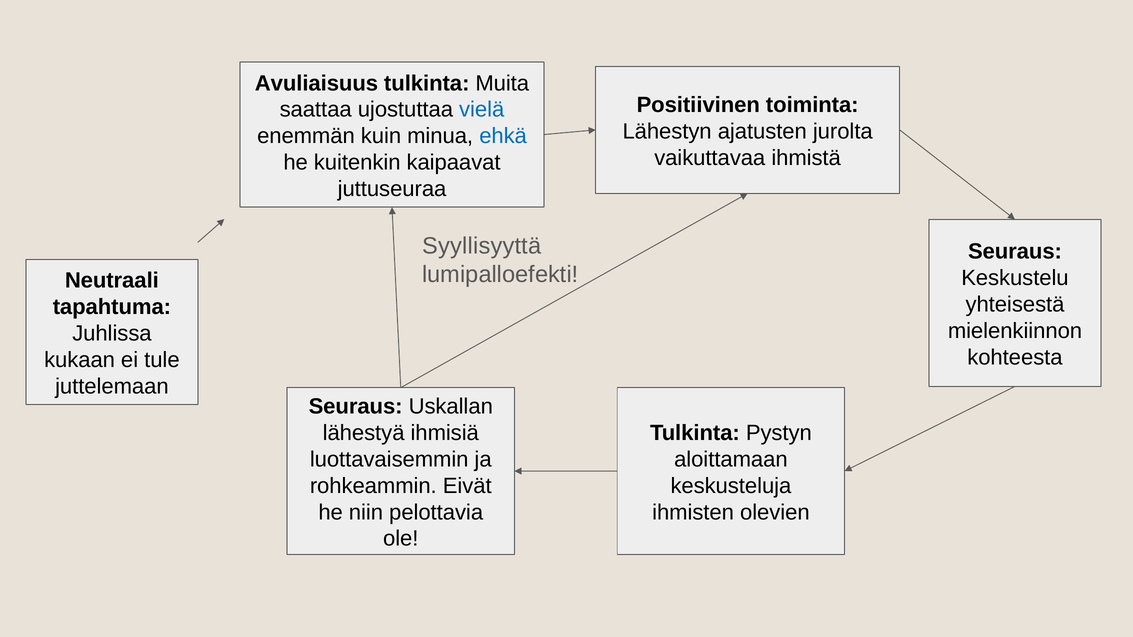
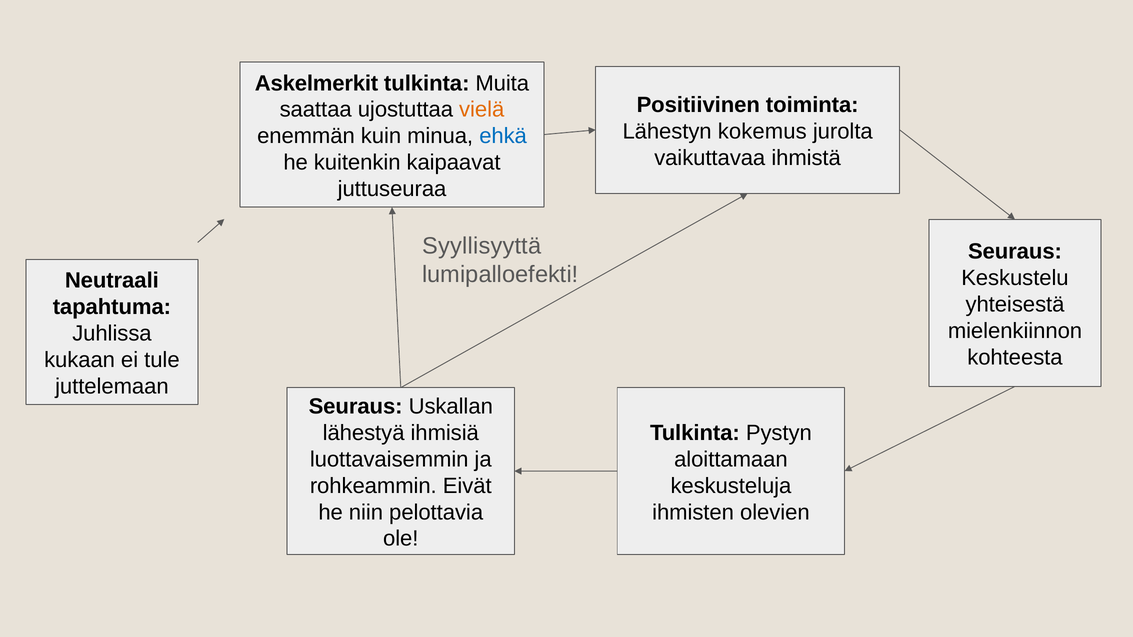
Avuliaisuus: Avuliaisuus -> Askelmerkit (317, 83)
vielä colour: blue -> orange (482, 110)
ajatusten: ajatusten -> kokemus (762, 131)
